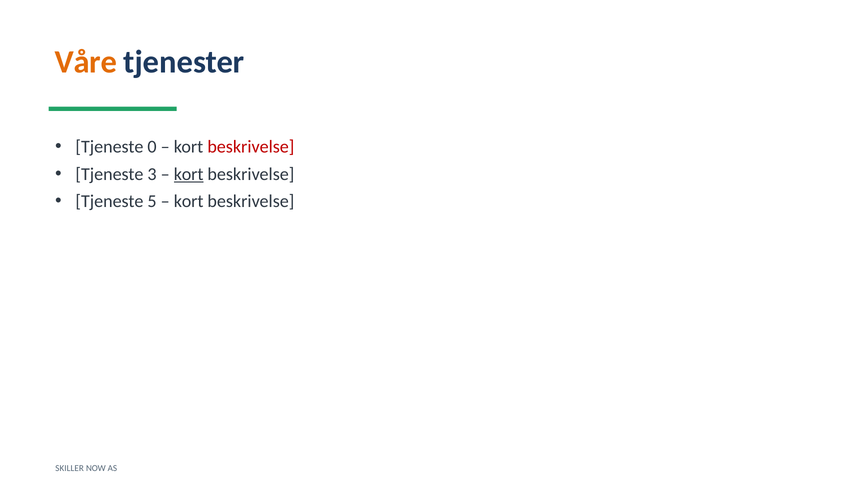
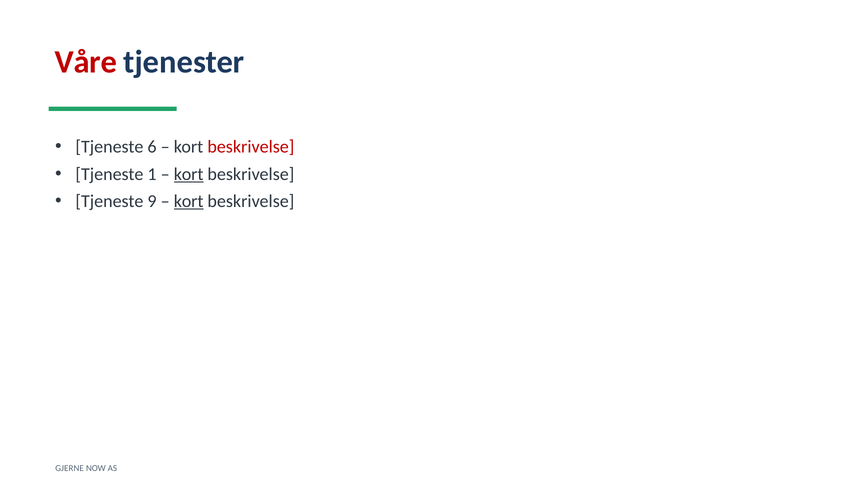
Våre colour: orange -> red (86, 62)
0: 0 -> 6 (152, 147)
3: 3 -> 1 (152, 174)
5: 5 -> 9 (152, 201)
kort underline: none -> present (189, 201)
SKILLER: SKILLER -> GJERNE (70, 468)
